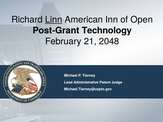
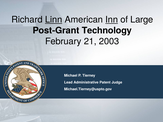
Inn underline: none -> present (112, 20)
Open: Open -> Large (142, 20)
2048: 2048 -> 2003 (109, 41)
